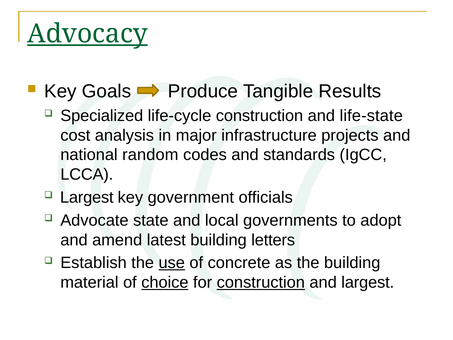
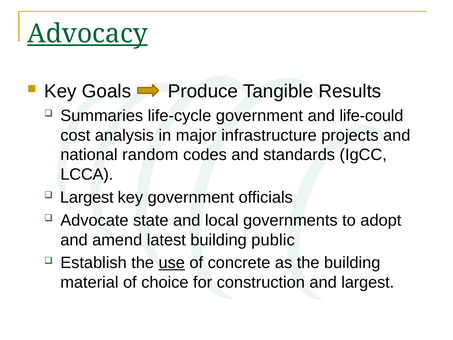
Specialized: Specialized -> Summaries (102, 116)
life-cycle construction: construction -> government (259, 116)
life-state: life-state -> life-could (371, 116)
letters: letters -> public (273, 240)
choice underline: present -> none (165, 282)
construction underline: present -> none (261, 282)
